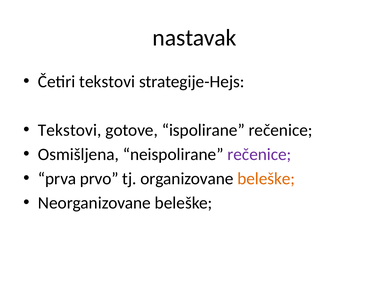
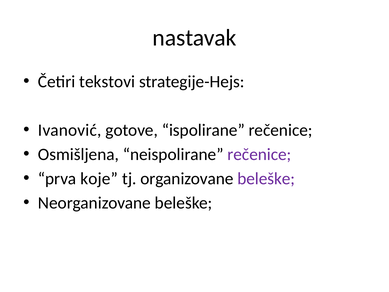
Tekstovi: Tekstovi -> Ivanović (70, 130)
prvo: prvo -> koje (99, 178)
beleške colour: orange -> purple (266, 178)
